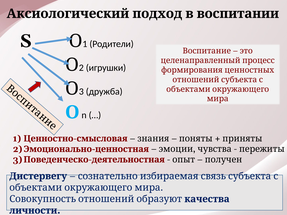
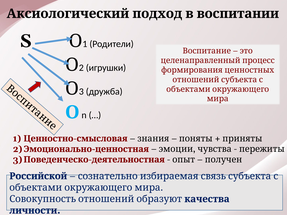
Дистервегу: Дистервегу -> Российской (38, 176)
